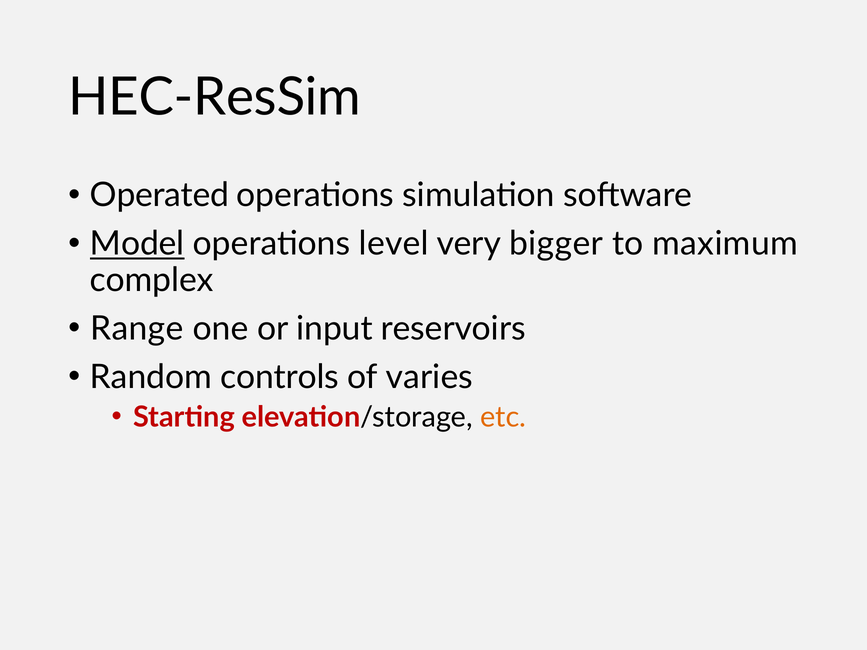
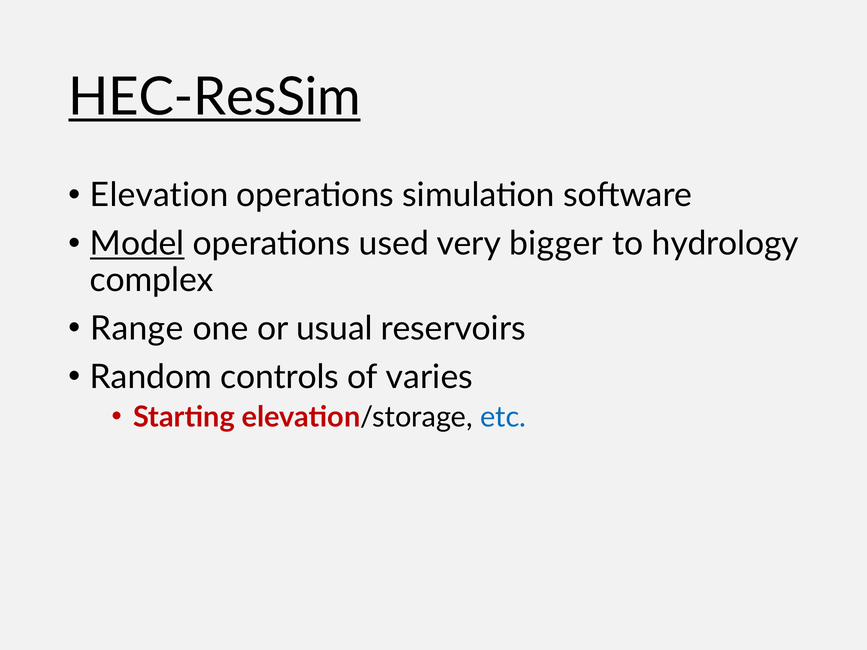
HEC-ResSim underline: none -> present (215, 97)
Operated: Operated -> Elevation (159, 195)
level: level -> used (394, 244)
maximum: maximum -> hydrology (725, 244)
input: input -> usual (334, 329)
etc colour: orange -> blue (503, 417)
